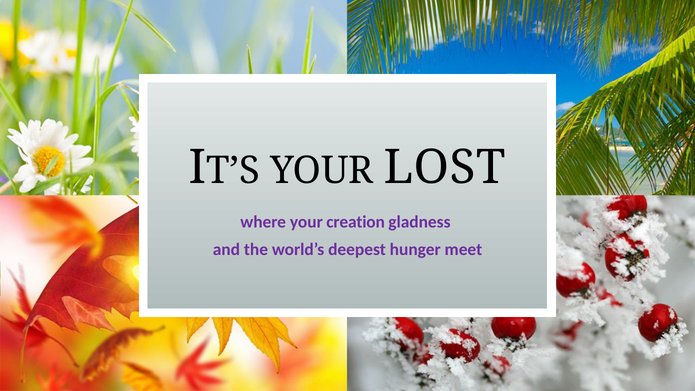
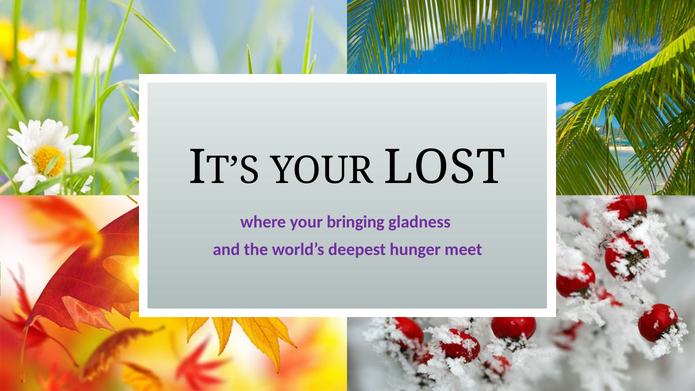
creation: creation -> bringing (356, 222)
